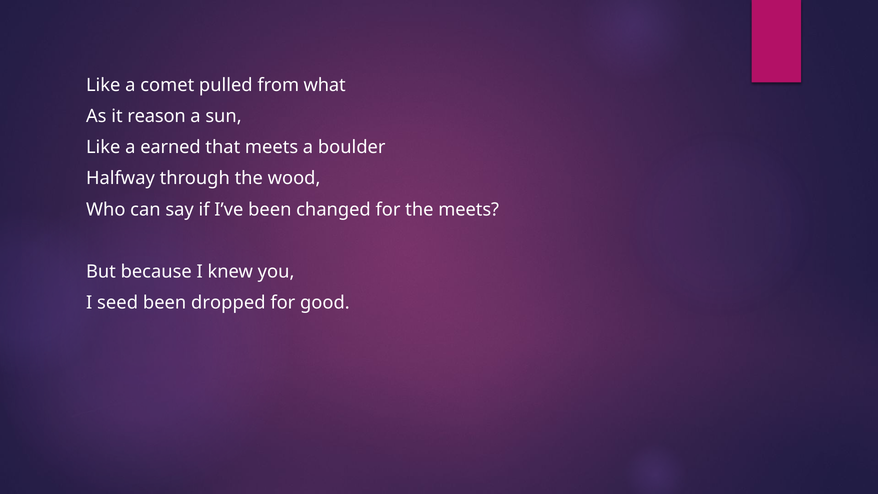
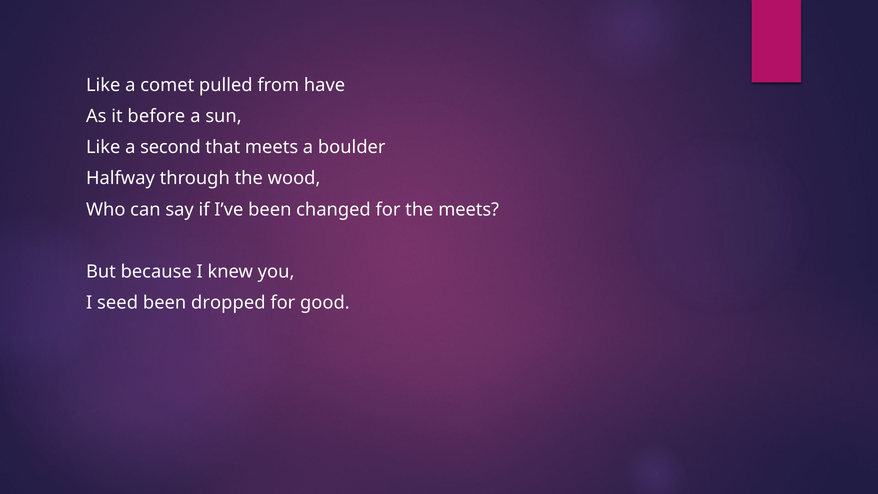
what: what -> have (325, 85)
reason: reason -> before (156, 116)
earned: earned -> second (171, 147)
